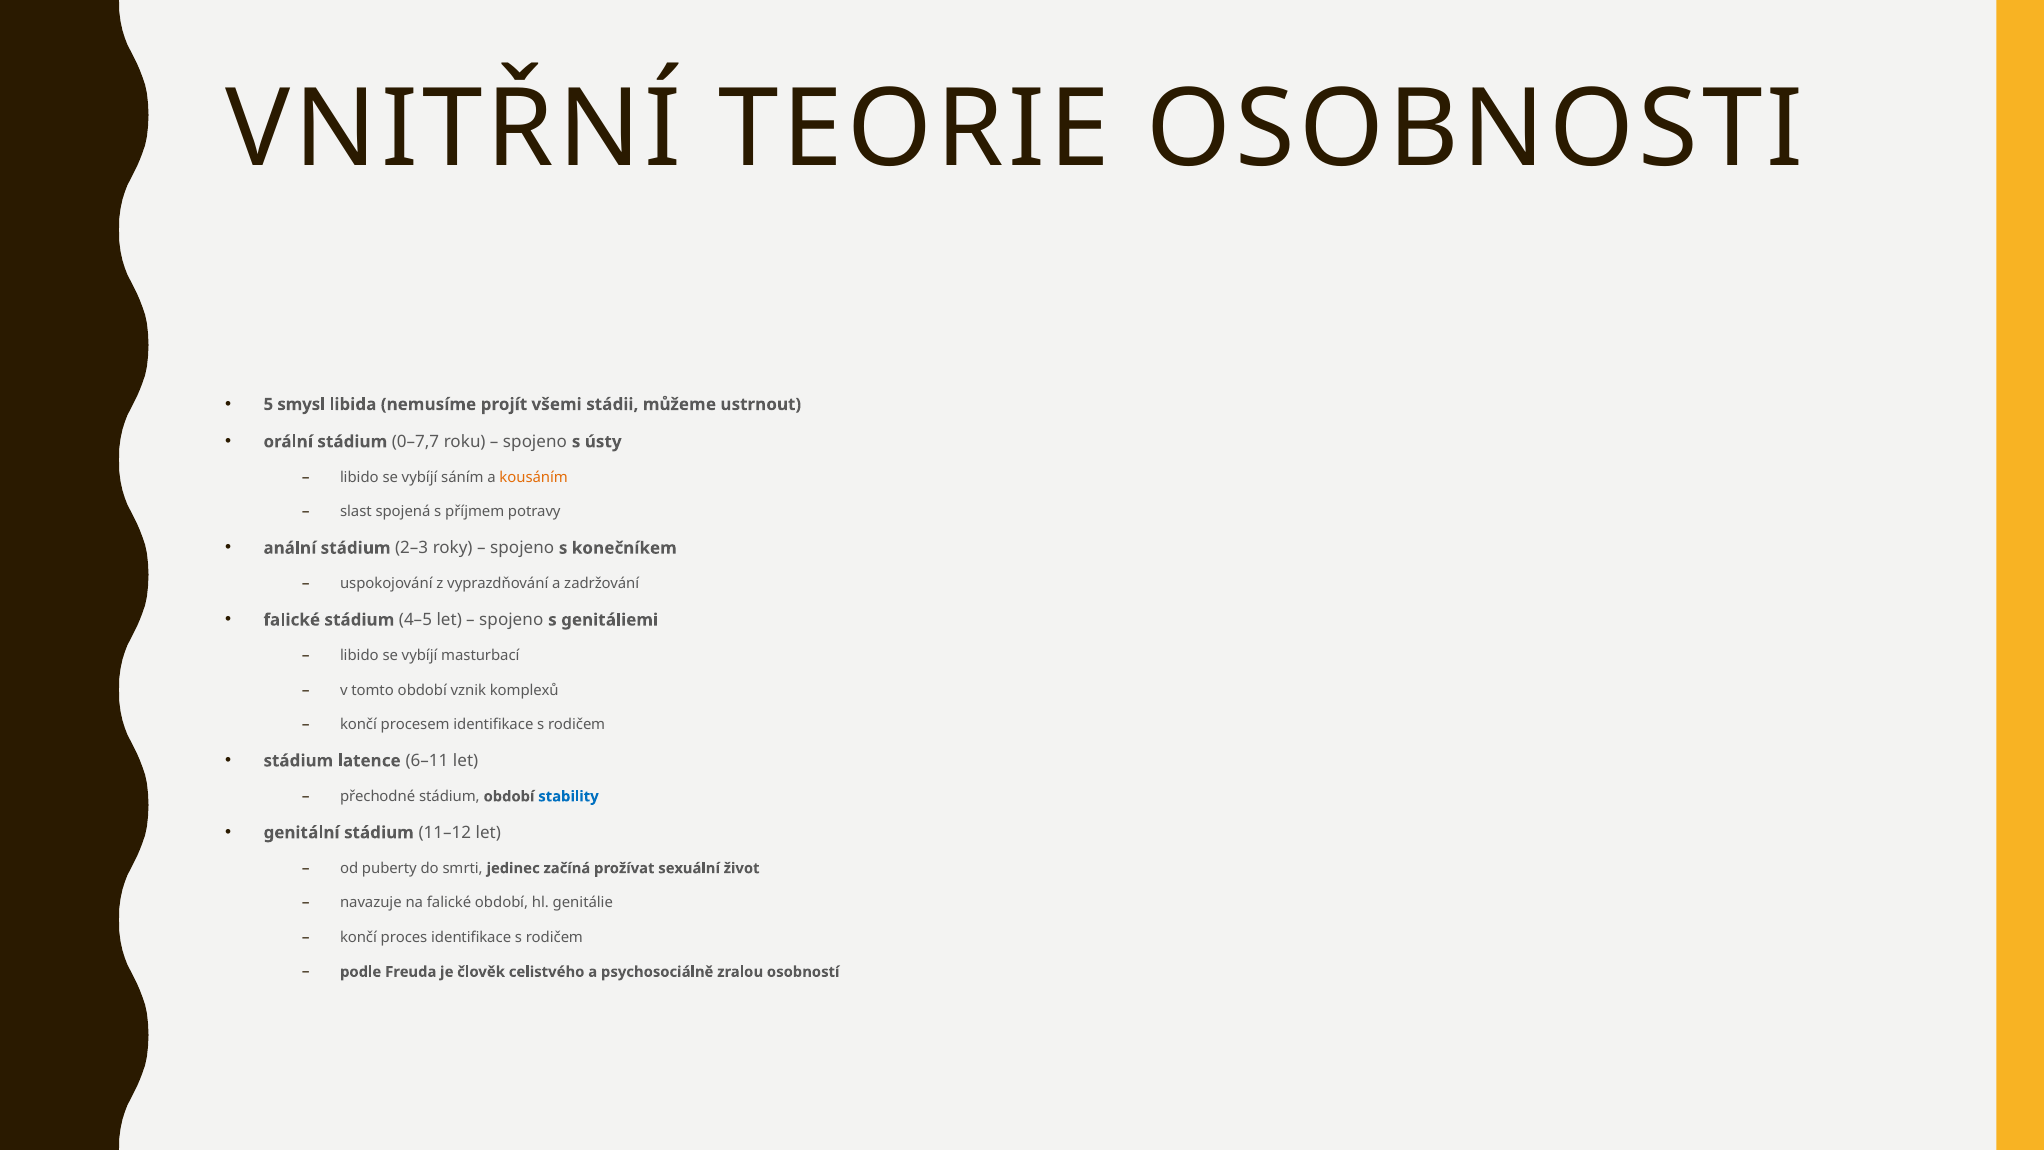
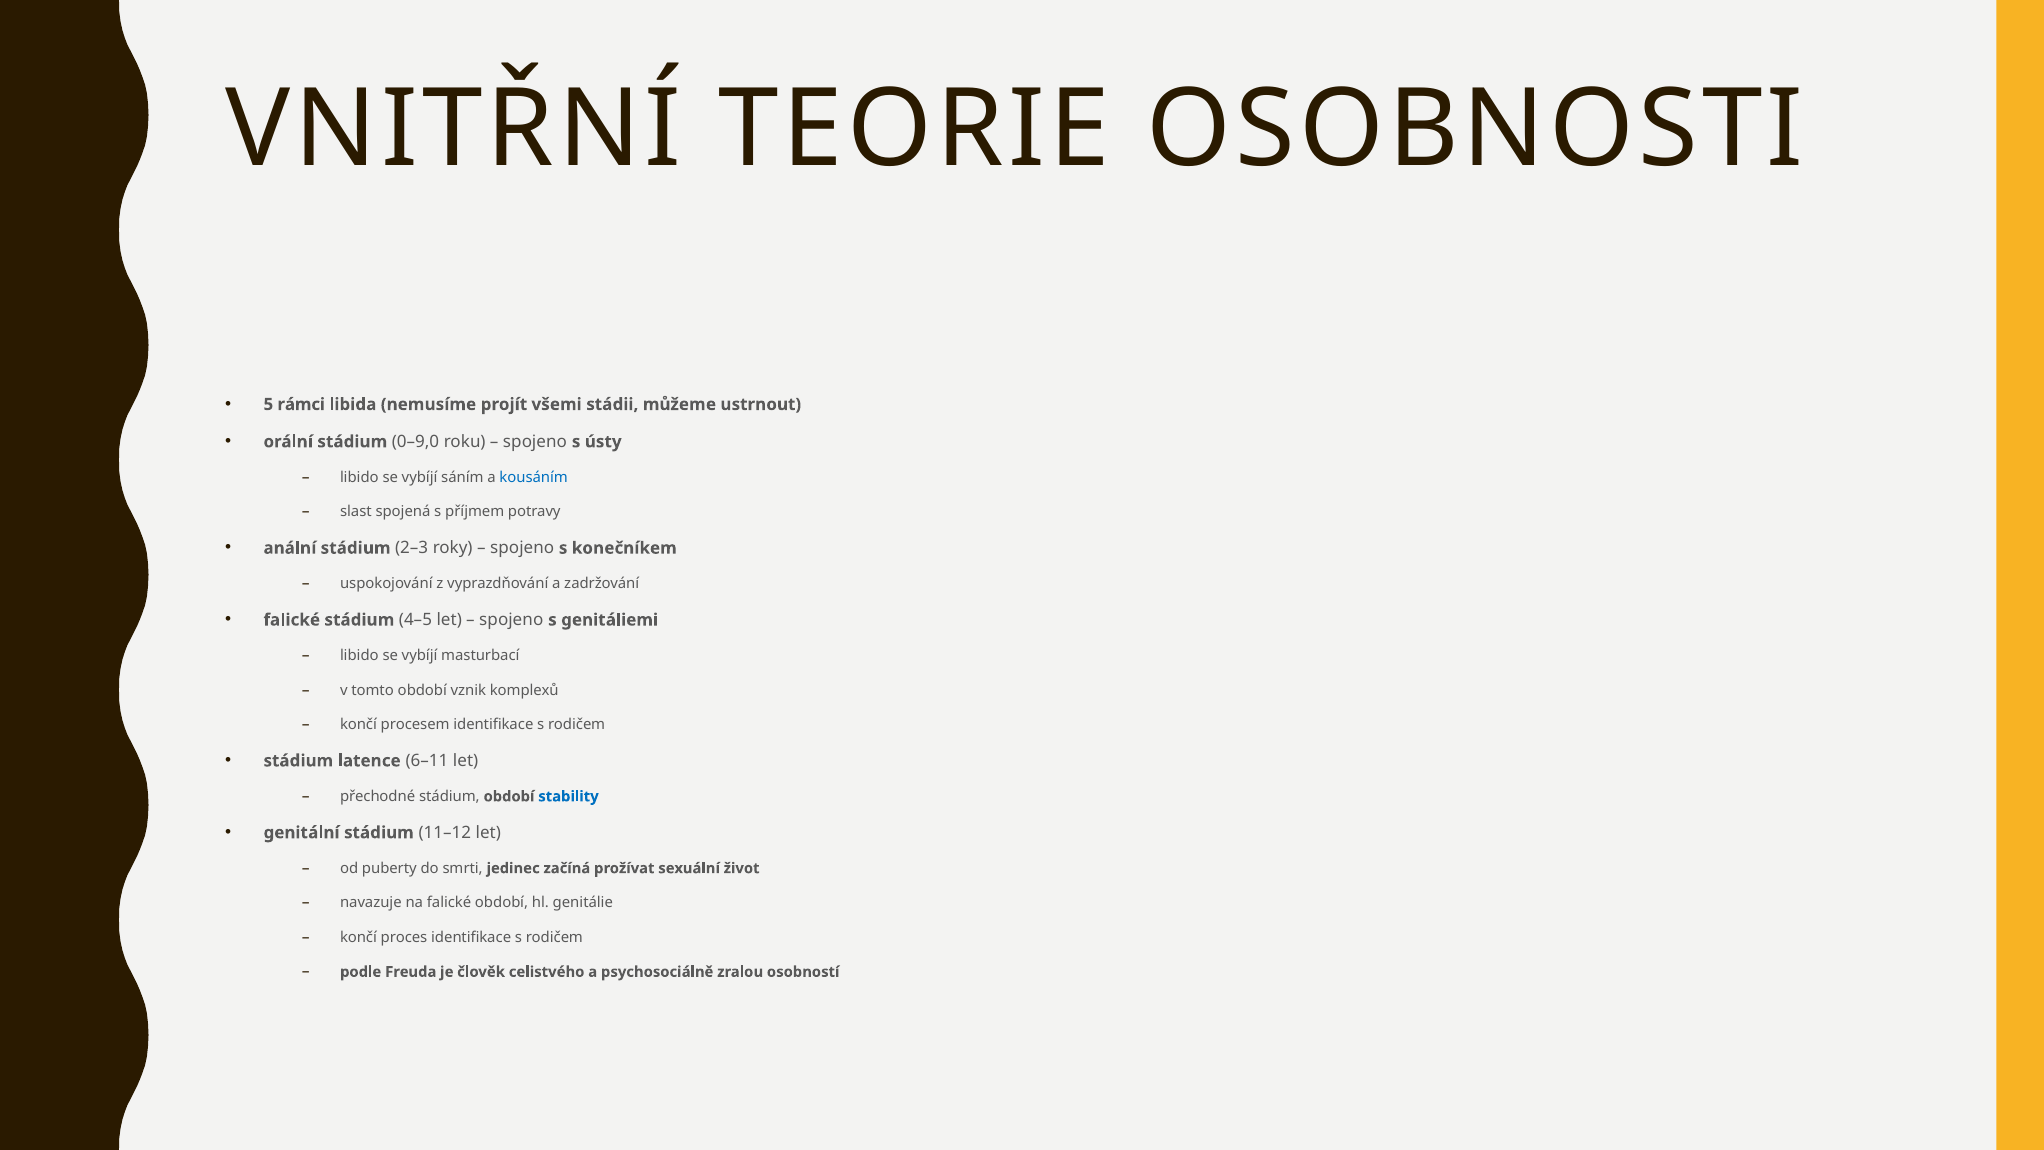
smysl: smysl -> rámci (301, 404)
0–7,7: 0–7,7 -> 0–9,0 (415, 442)
kousáním colour: orange -> blue (534, 477)
